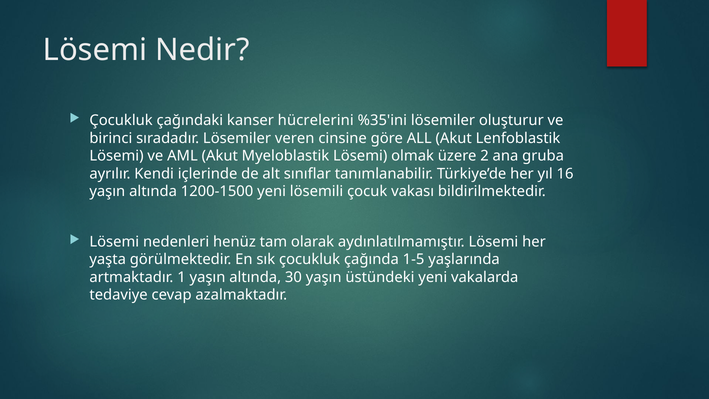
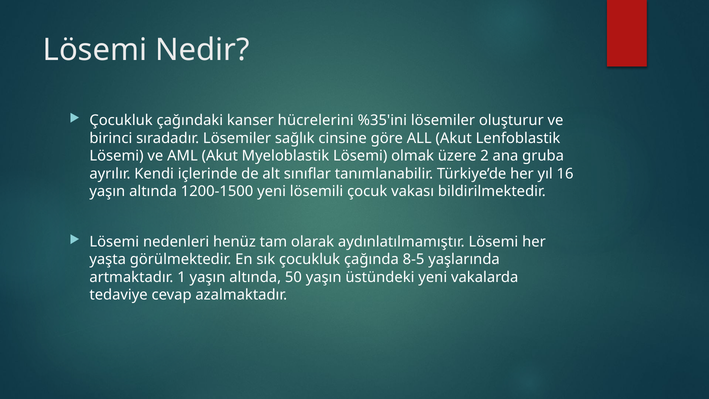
veren: veren -> sağlık (295, 138)
1-5: 1-5 -> 8-5 (414, 259)
30: 30 -> 50 (293, 277)
